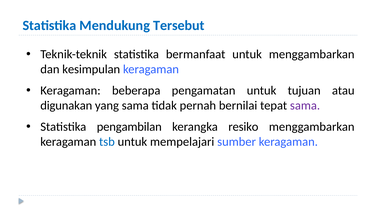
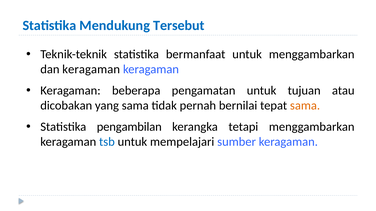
dan kesimpulan: kesimpulan -> keragaman (91, 70)
digunakan: digunakan -> dicobakan (66, 106)
sama colour: purple -> orange (305, 106)
resiko: resiko -> tetapi (243, 127)
